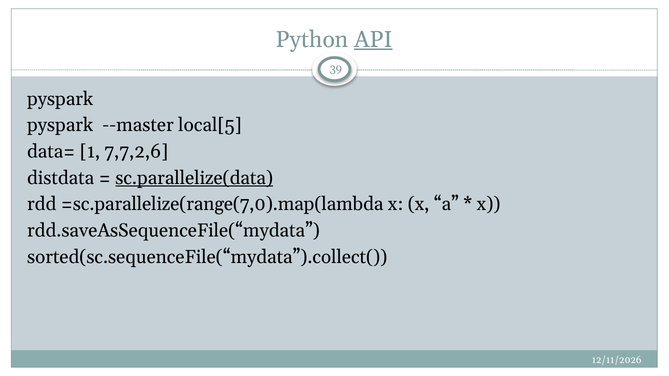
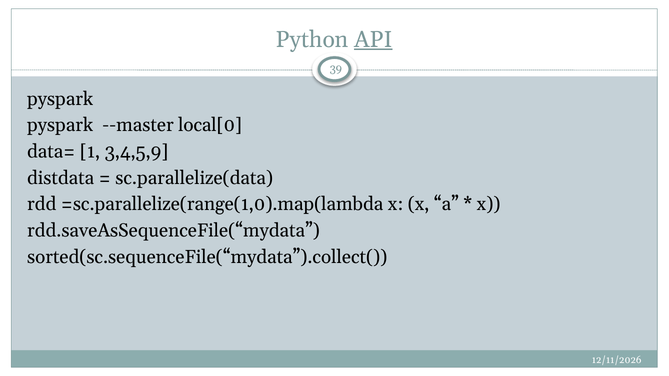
local[5: local[5 -> local[0 (210, 125)
7,7,2,6: 7,7,2,6 -> 3,4,5,9 (137, 152)
sc.parallelize(data underline: present -> none (194, 178)
=sc.parallelize(range(7,0).map(lambda: =sc.parallelize(range(7,0).map(lambda -> =sc.parallelize(range(1,0).map(lambda (222, 204)
